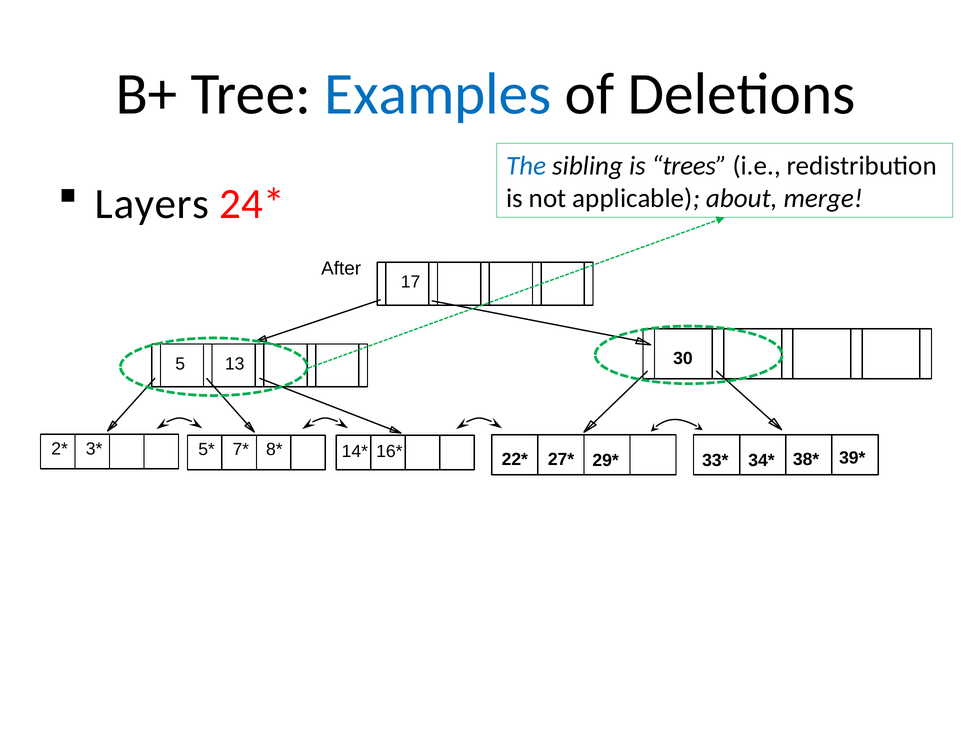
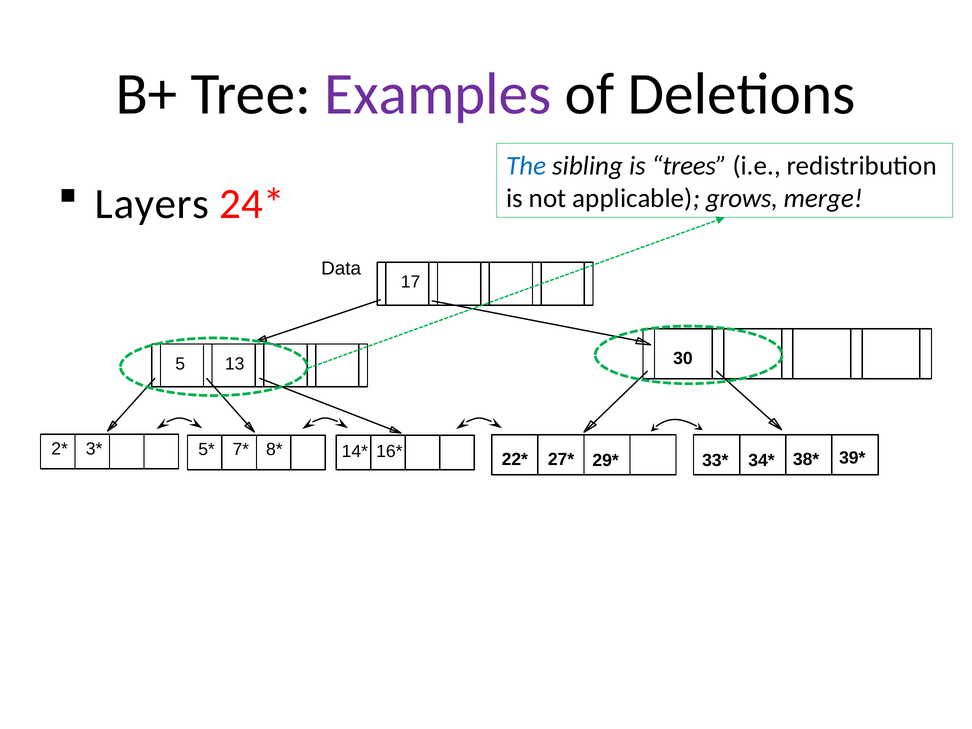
Examples colour: blue -> purple (438, 94)
about: about -> grows (742, 198)
After: After -> Data (341, 269)
